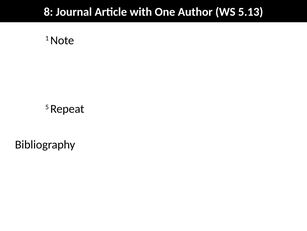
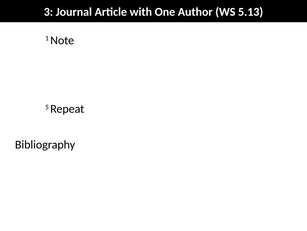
8: 8 -> 3 (48, 12)
